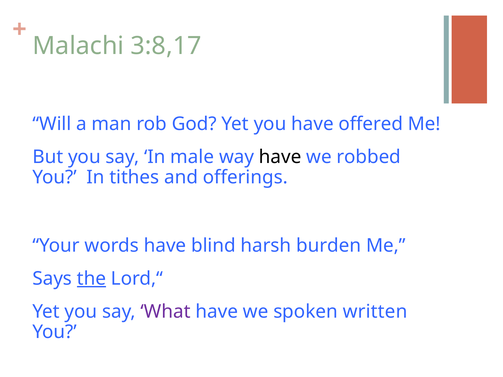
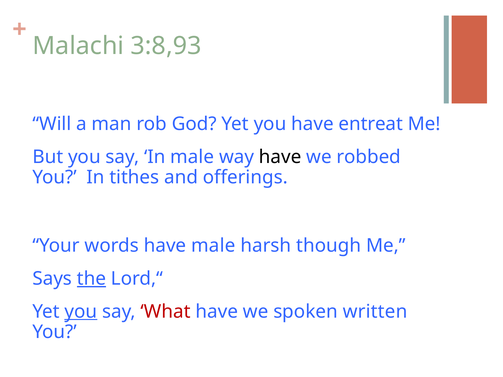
3:8,17: 3:8,17 -> 3:8,93 (166, 46)
offered: offered -> entreat (371, 124)
have blind: blind -> male (213, 246)
burden: burden -> though (329, 246)
you underline: none -> present (81, 312)
What colour: purple -> red (166, 312)
